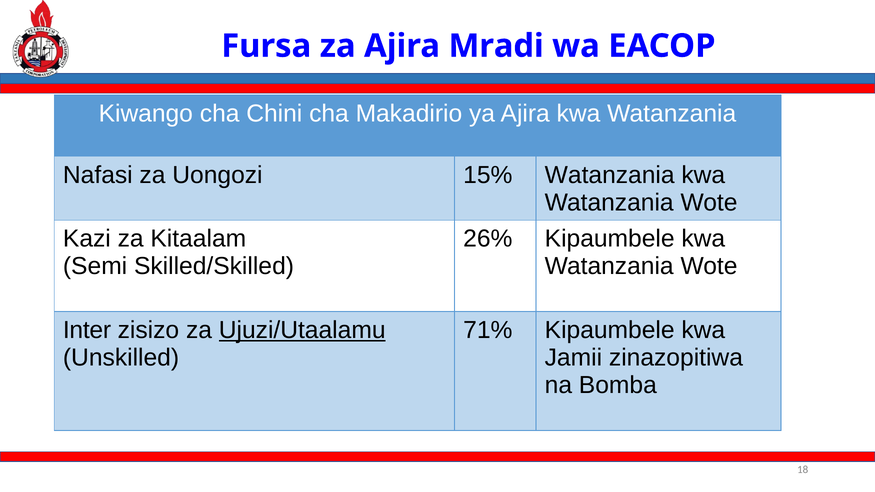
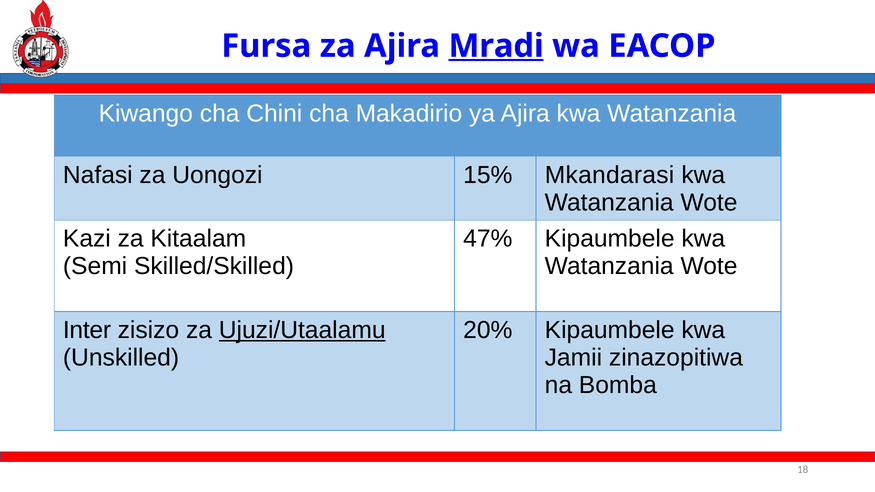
Mradi underline: none -> present (496, 46)
15% Watanzania: Watanzania -> Mkandarasi (610, 175)
26%: 26% -> 47% (488, 239)
71%: 71% -> 20% (488, 330)
